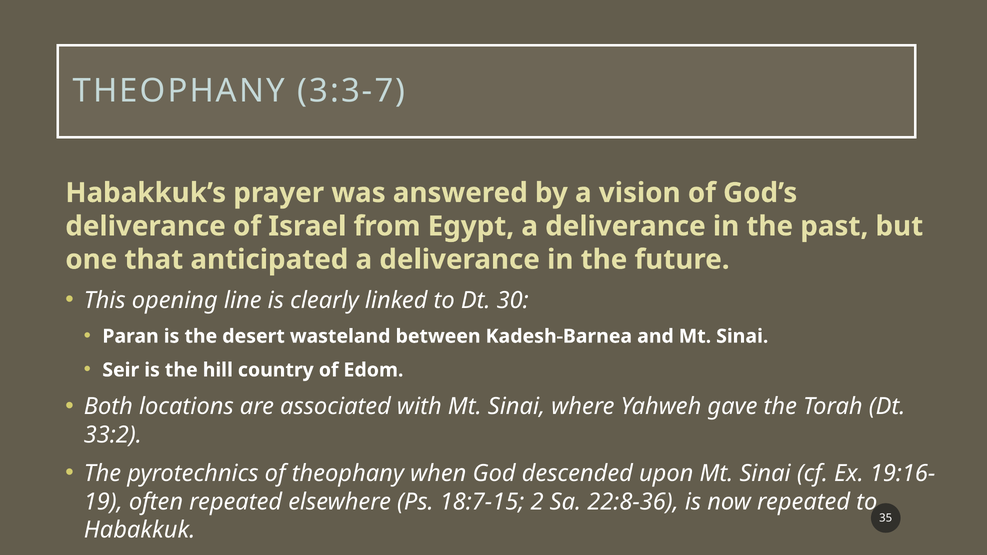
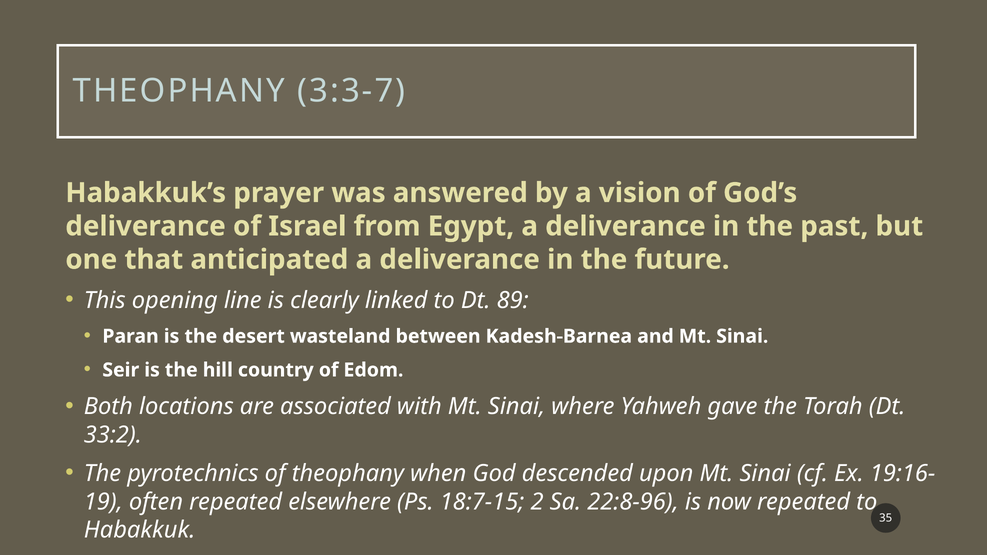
30: 30 -> 89 (513, 301)
22:8-36: 22:8-36 -> 22:8-96 (633, 502)
